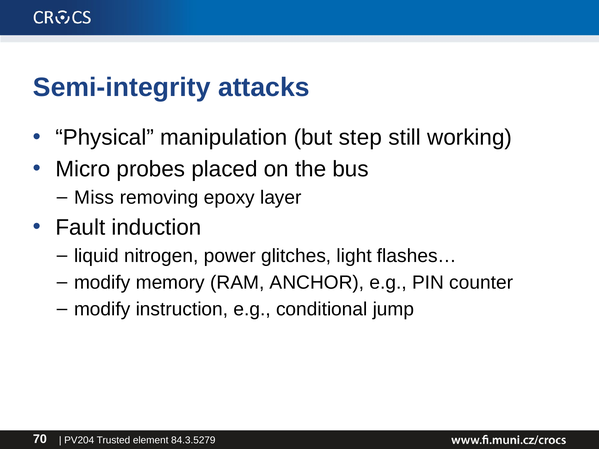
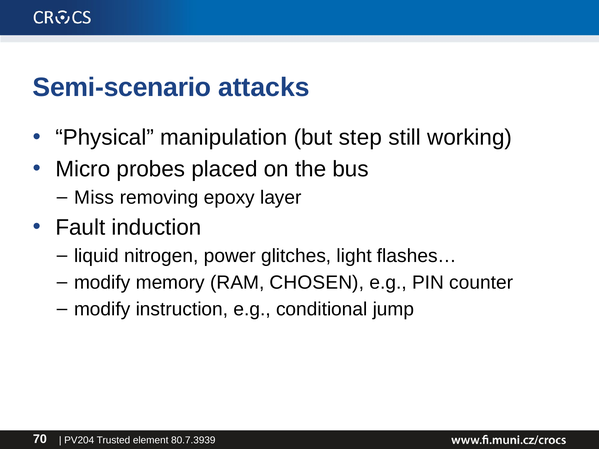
Semi-integrity: Semi-integrity -> Semi-scenario (122, 87)
ANCHOR: ANCHOR -> CHOSEN (317, 283)
84.3.5279: 84.3.5279 -> 80.7.3939 (193, 441)
